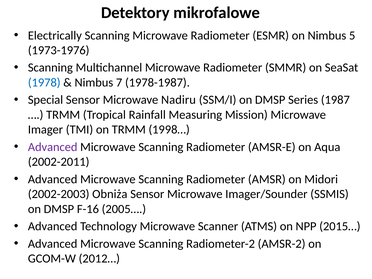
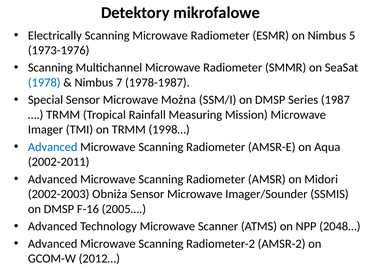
Nadiru: Nadiru -> Można (178, 100)
Advanced colour: purple -> blue (53, 147)
2015…: 2015… -> 2048… (340, 226)
